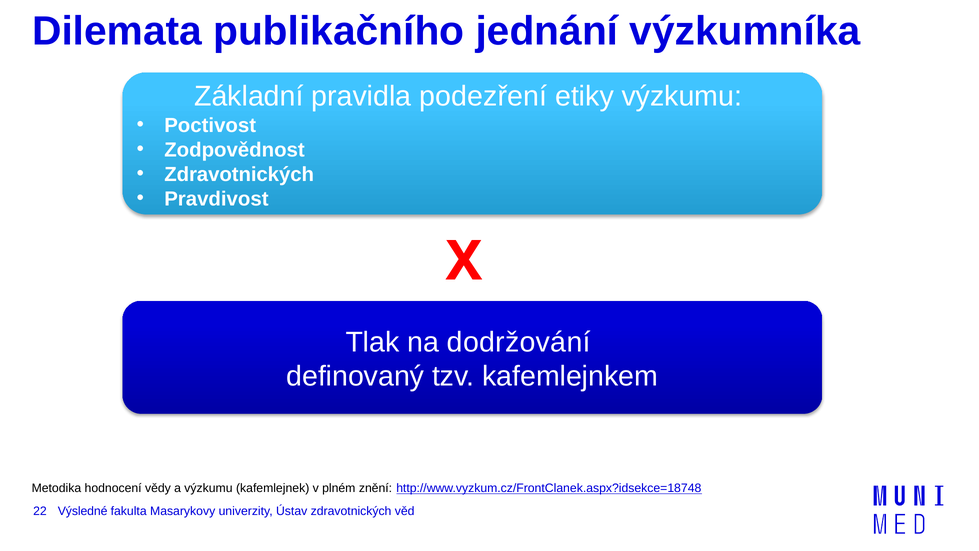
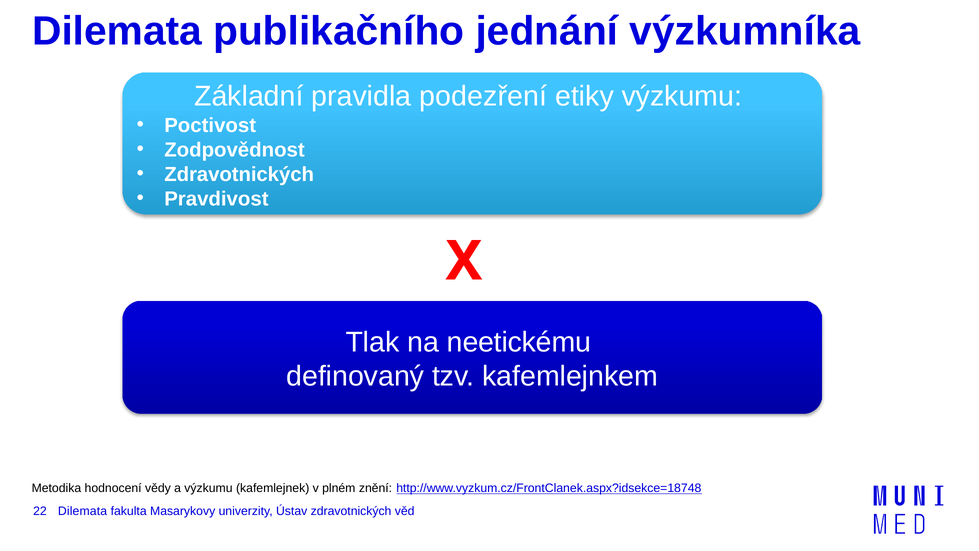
dodržování: dodržování -> neetickému (519, 342)
Výsledné: Výsledné -> Dilemata (83, 511)
